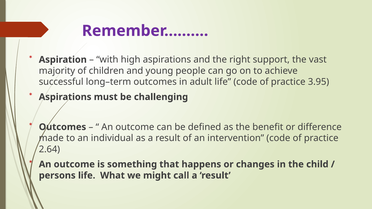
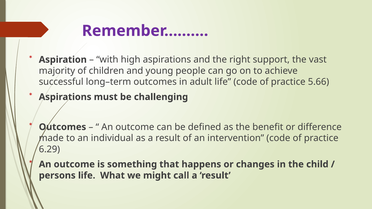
3.95: 3.95 -> 5.66 (318, 82)
2.64: 2.64 -> 6.29 (49, 149)
